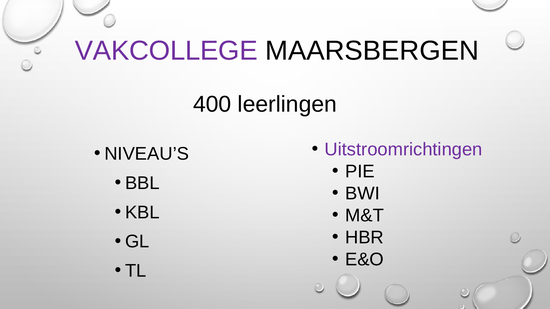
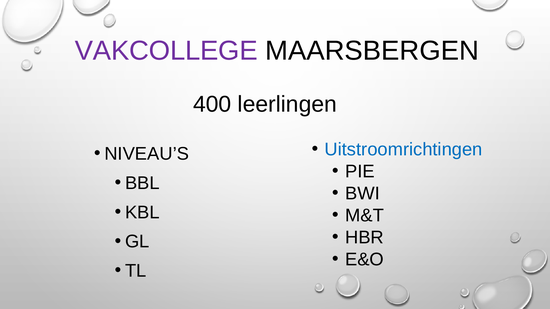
Uitstroomrichtingen colour: purple -> blue (404, 150)
